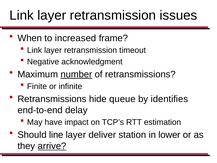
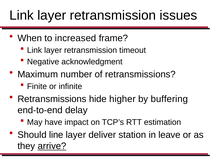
number underline: present -> none (76, 74)
queue: queue -> higher (122, 99)
identifies: identifies -> buffering (169, 99)
lower: lower -> leave (169, 135)
